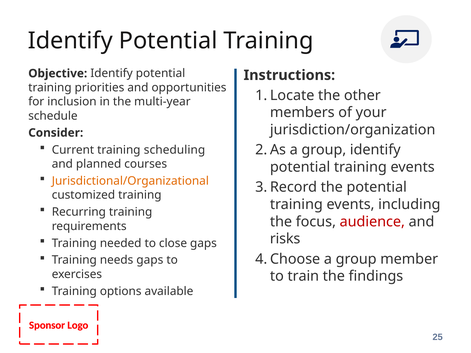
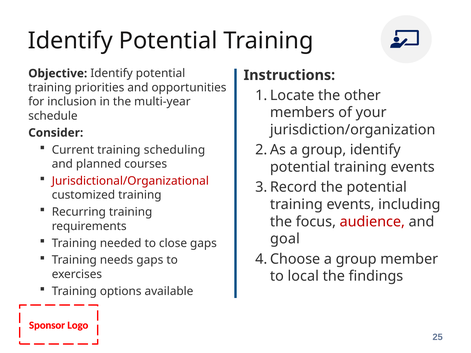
Jurisdictional/Organizational colour: orange -> red (130, 181)
risks: risks -> goal (285, 239)
train: train -> local (303, 276)
